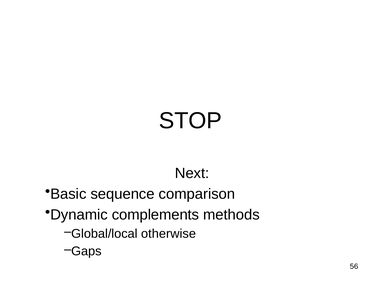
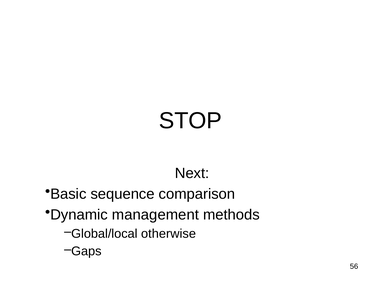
complements: complements -> management (155, 215)
